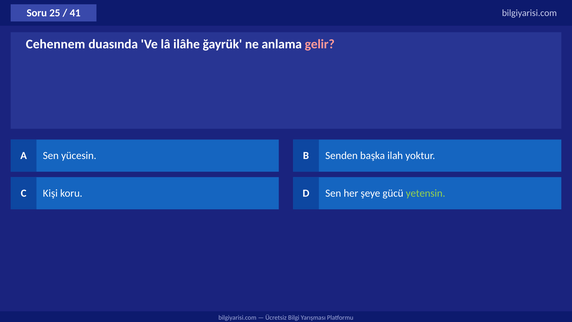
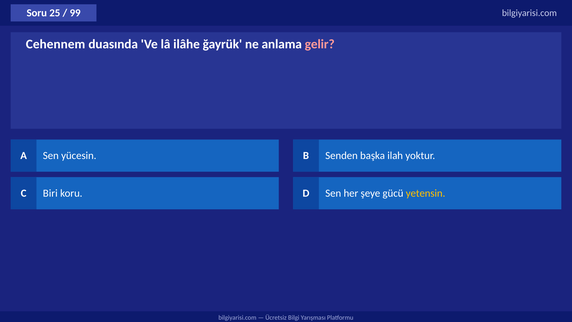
41: 41 -> 99 (75, 13)
Kişi: Kişi -> Biri (50, 193)
yetensin colour: light green -> yellow (426, 193)
